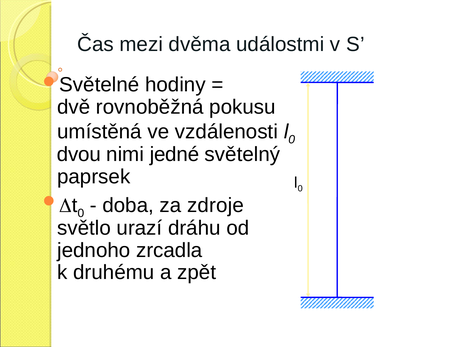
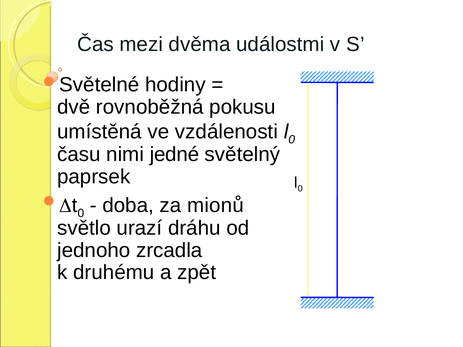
dvou: dvou -> času (79, 155)
zdroje: zdroje -> mionů (216, 205)
